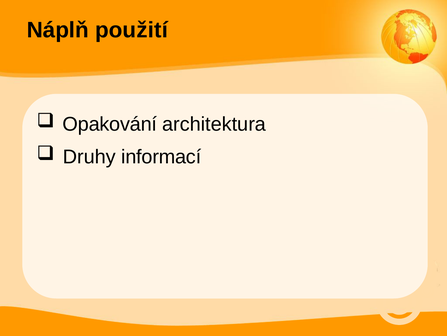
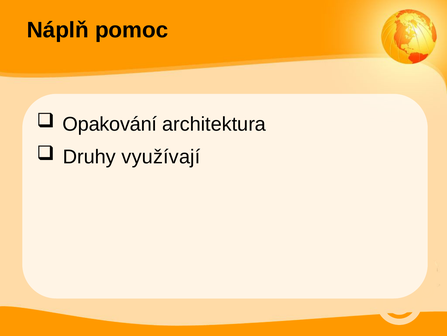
použití: použití -> pomoc (132, 30)
informací: informací -> využívají (161, 157)
